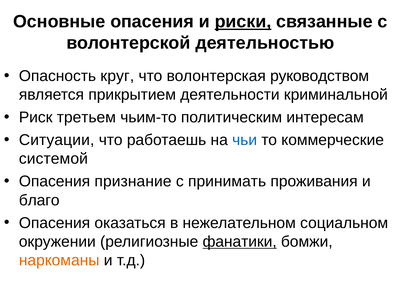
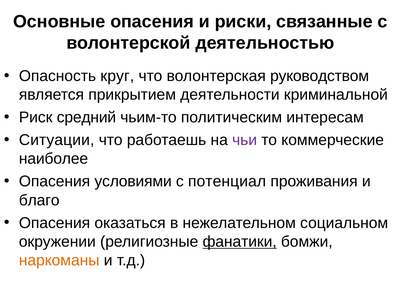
риски underline: present -> none (243, 22)
третьем: третьем -> средний (86, 117)
чьи colour: blue -> purple (245, 140)
системой: системой -> наиболее (53, 159)
признание: признание -> условиями (133, 181)
принимать: принимать -> потенциал (227, 181)
